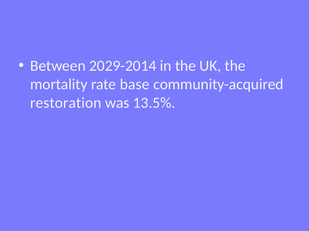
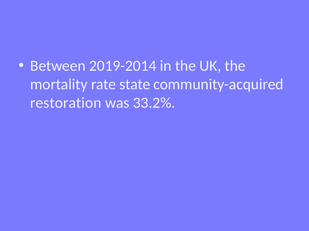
2029-2014: 2029-2014 -> 2019-2014 (123, 66)
base: base -> state (135, 85)
13.5%: 13.5% -> 33.2% (154, 103)
